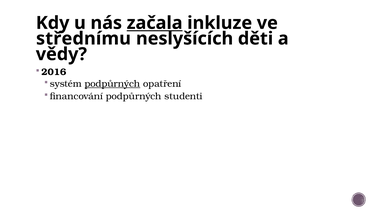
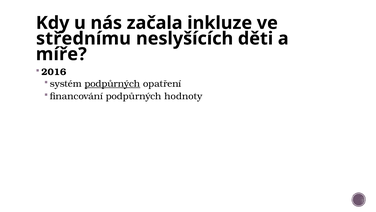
začala underline: present -> none (155, 23)
vědy: vědy -> míře (61, 54)
studenti: studenti -> hodnoty (183, 96)
